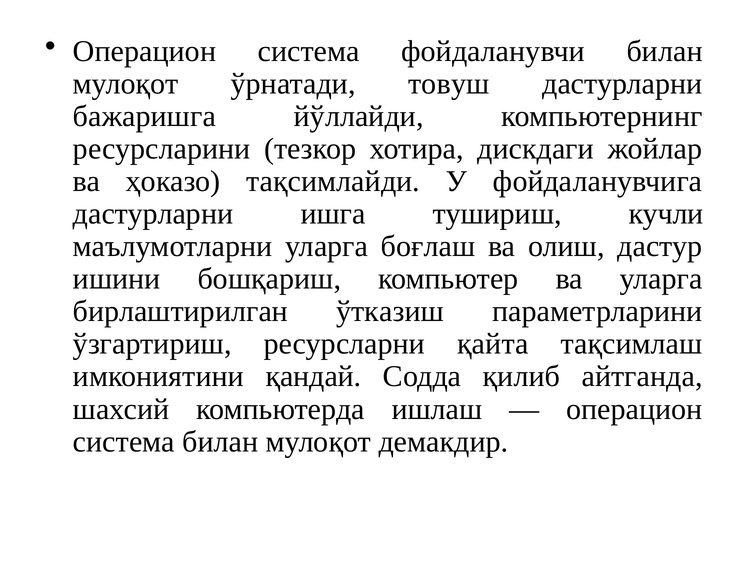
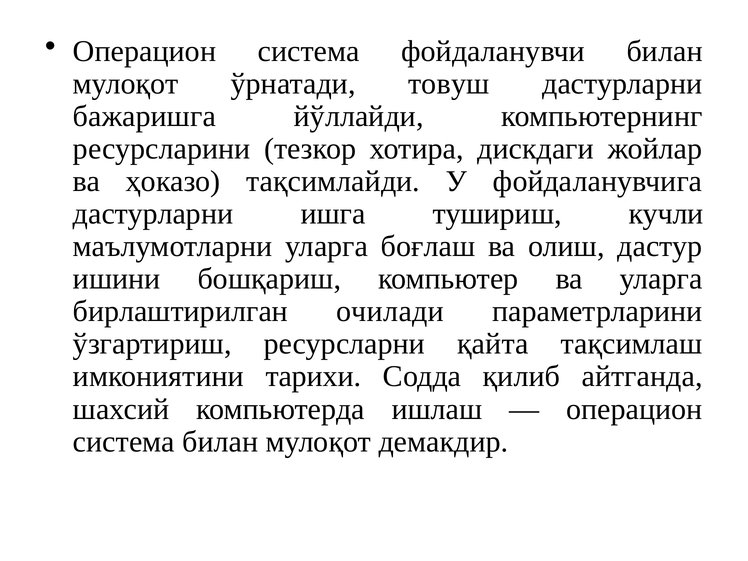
ўтказиш: ўтказиш -> очилади (390, 311)
қандай: қандай -> тарихи (314, 377)
